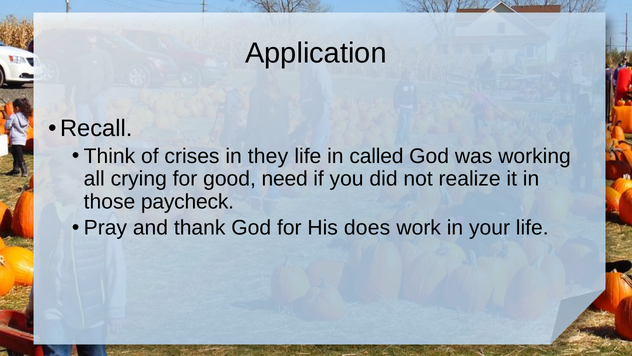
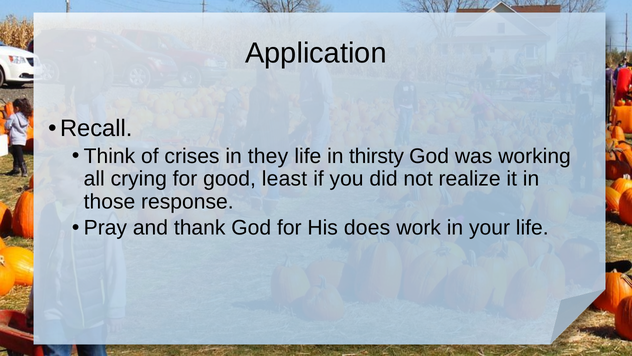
called: called -> thirsty (376, 156)
need: need -> least (284, 179)
paycheck: paycheck -> response (187, 201)
